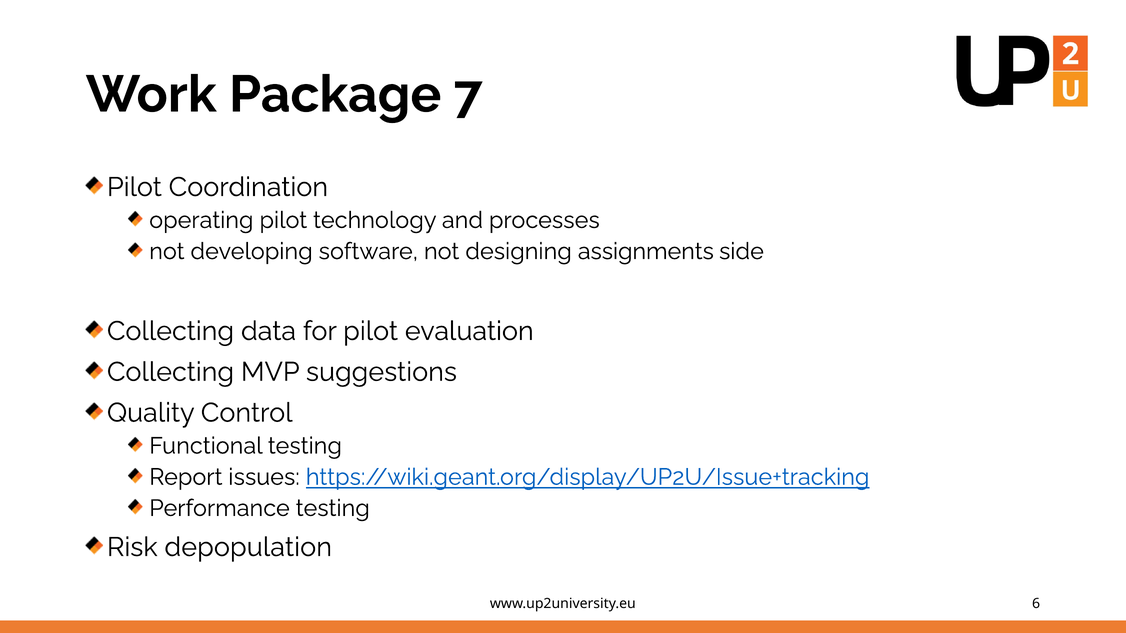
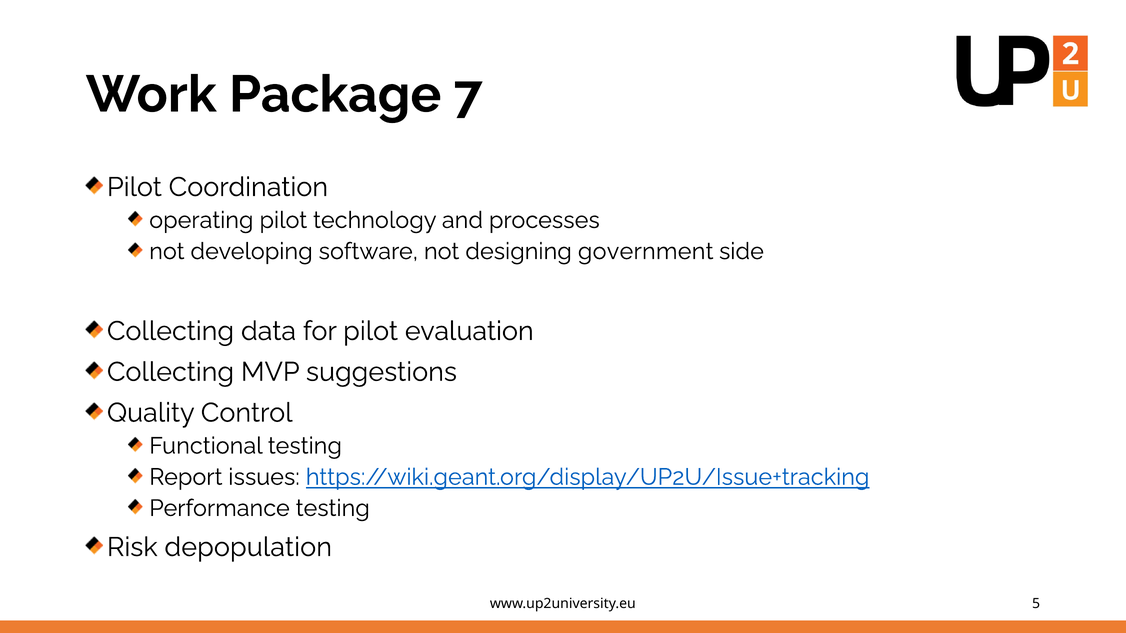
assignments: assignments -> government (646, 252)
6: 6 -> 5 (1036, 604)
